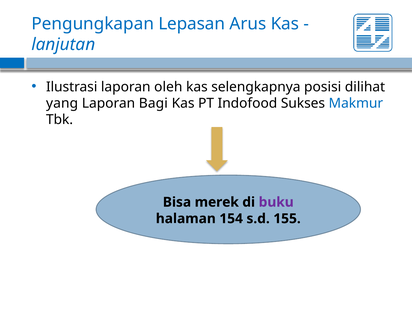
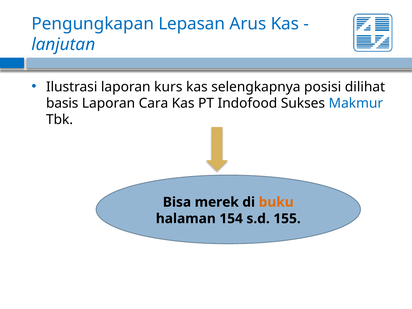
oleh: oleh -> kurs (168, 87)
yang: yang -> basis (62, 103)
Bagi: Bagi -> Cara (153, 103)
buku colour: purple -> orange (276, 202)
